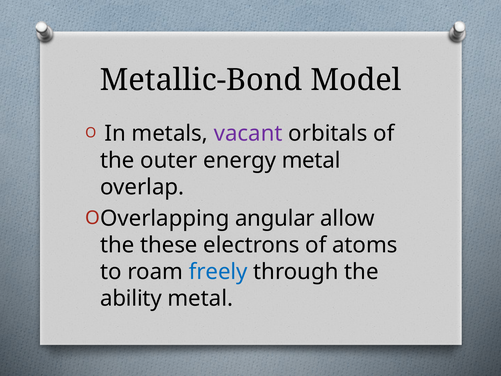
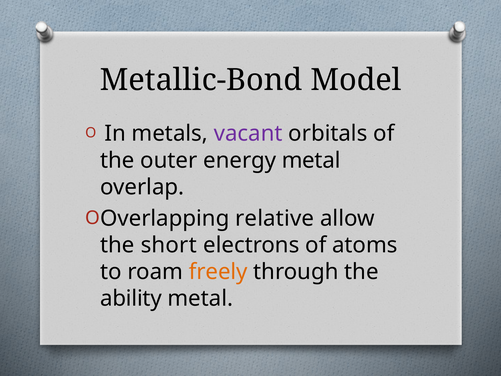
angular: angular -> relative (275, 218)
these: these -> short (169, 245)
freely colour: blue -> orange (218, 272)
